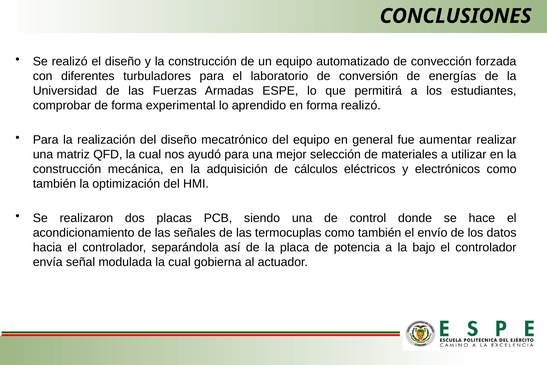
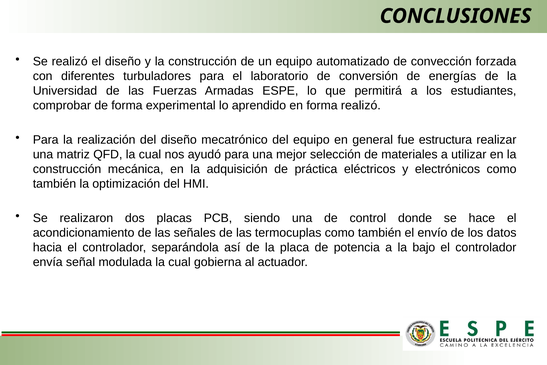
aumentar: aumentar -> estructura (446, 140)
cálculos: cálculos -> práctica (316, 169)
